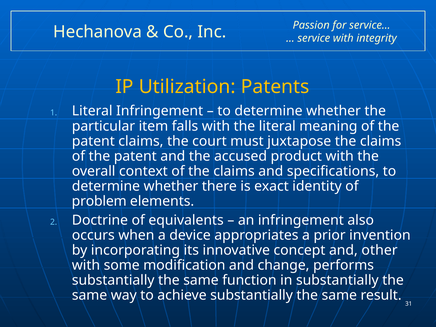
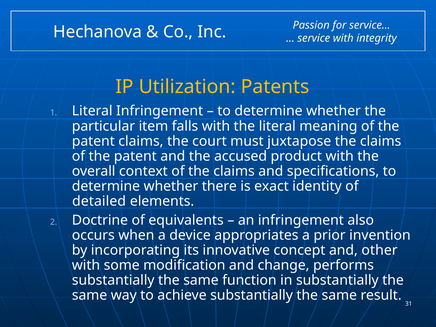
problem: problem -> detailed (99, 201)
